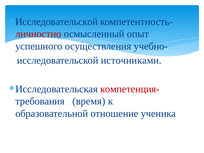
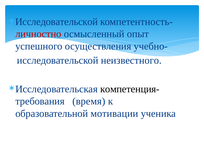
источниками: источниками -> неизвестного (131, 60)
компетенция- colour: red -> black (130, 89)
отношение: отношение -> мотивации (114, 114)
